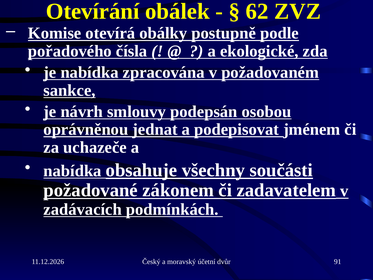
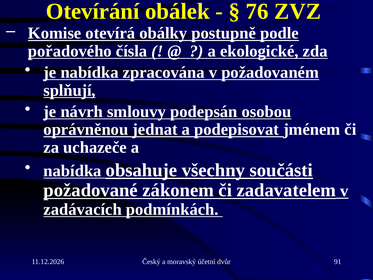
62: 62 -> 76 (257, 11)
sankce: sankce -> splňují (70, 90)
